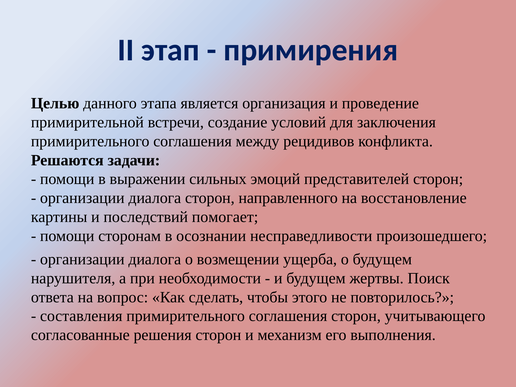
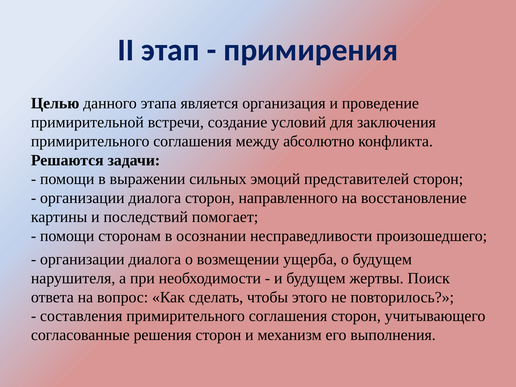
рецидивов: рецидивов -> абсолютно (319, 141)
